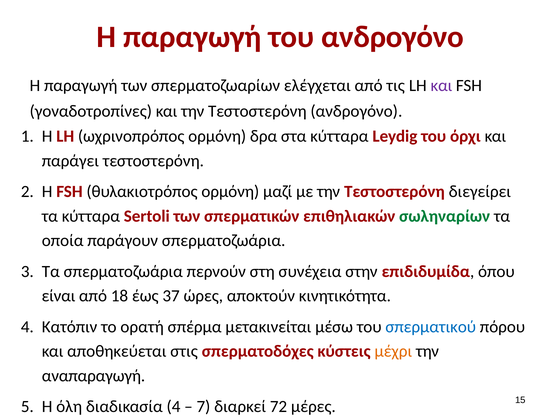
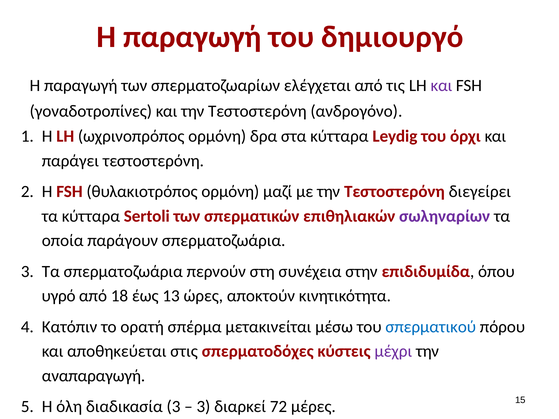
του ανδρογόνο: ανδρογόνο -> δημιουργό (392, 37)
σωληναρίων colour: green -> purple (445, 216)
είναι: είναι -> υγρό (59, 296)
37: 37 -> 13 (171, 296)
μέχρι colour: orange -> purple (393, 352)
διαδικασία 4: 4 -> 3 (173, 407)
7: 7 -> 3 (203, 407)
